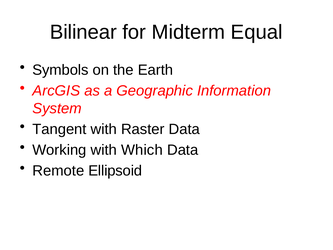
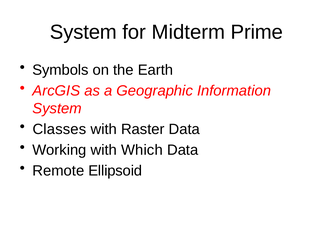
Bilinear: Bilinear -> System (83, 32)
Equal: Equal -> Prime (257, 32)
Tangent: Tangent -> Classes (59, 129)
